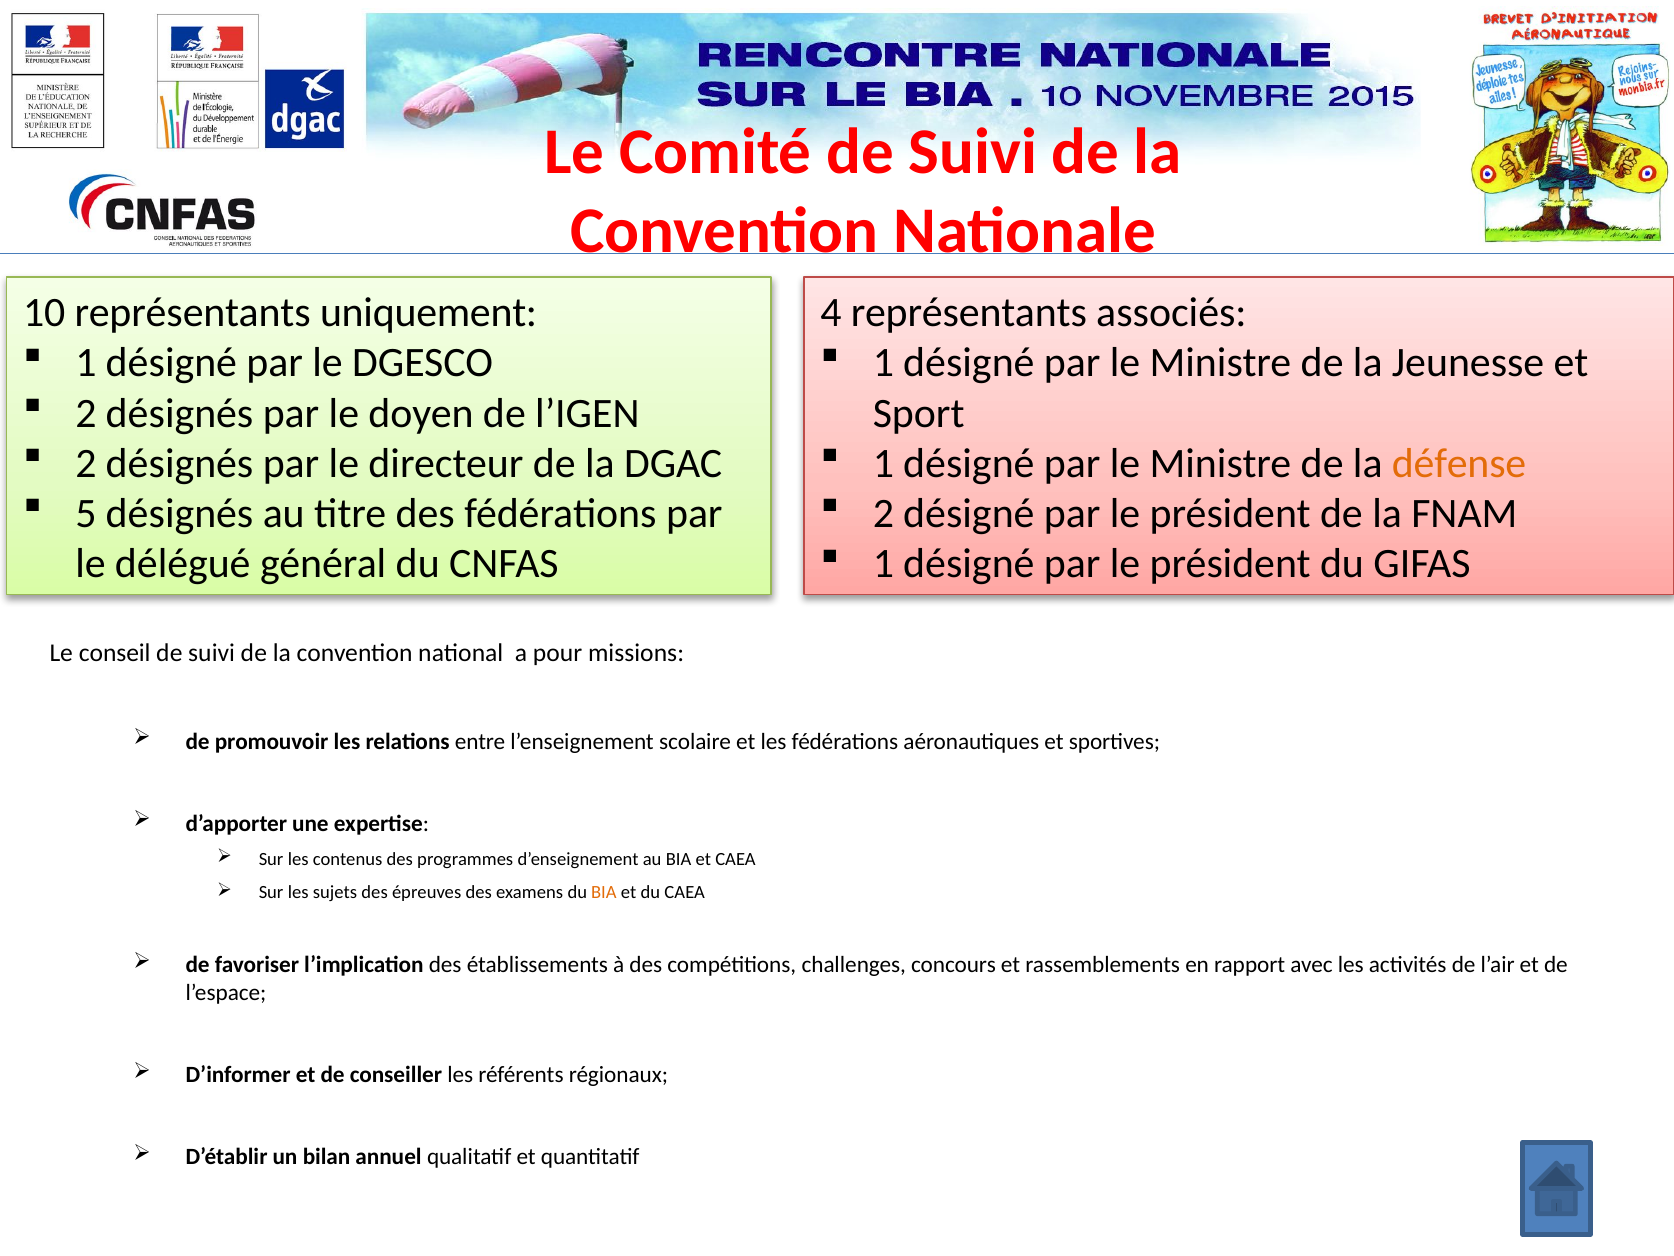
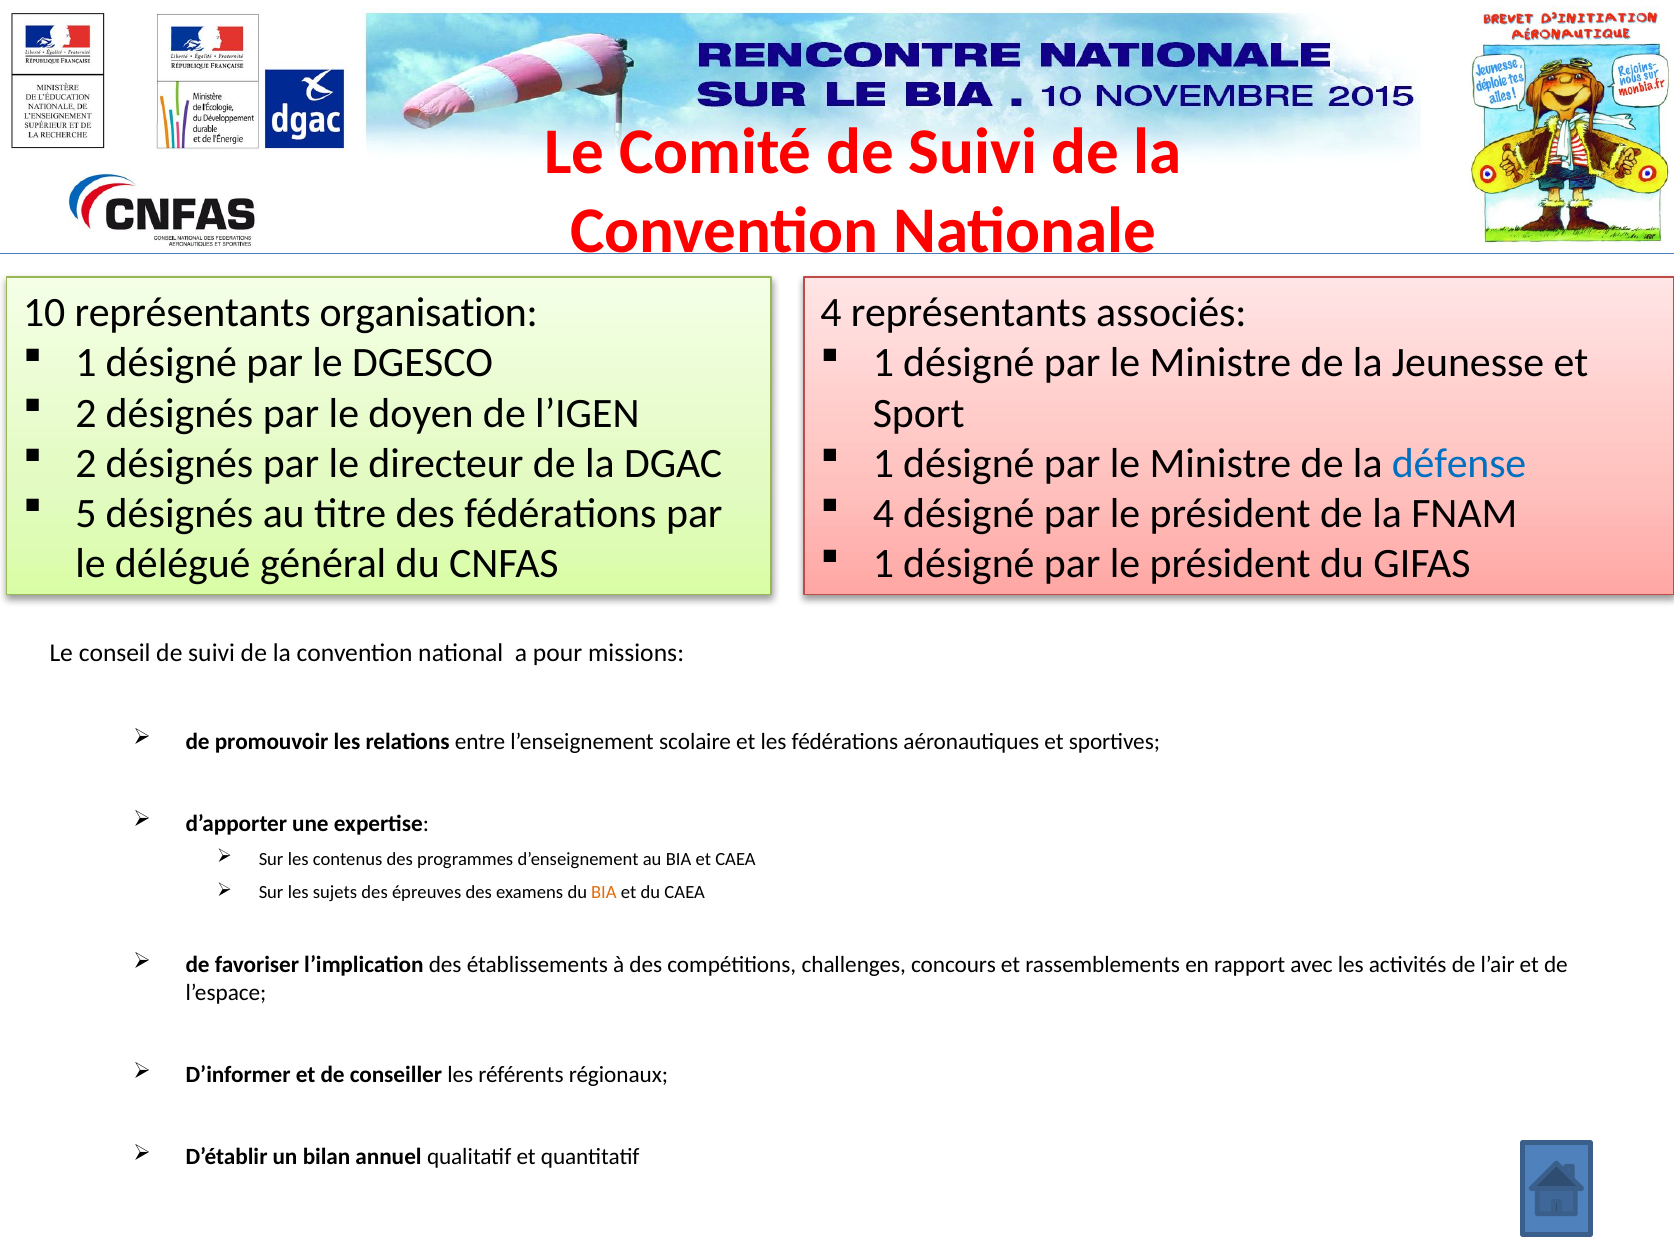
uniquement: uniquement -> organisation (429, 313)
défense colour: orange -> blue (1459, 463)
2: 2 -> 4 (883, 514)
